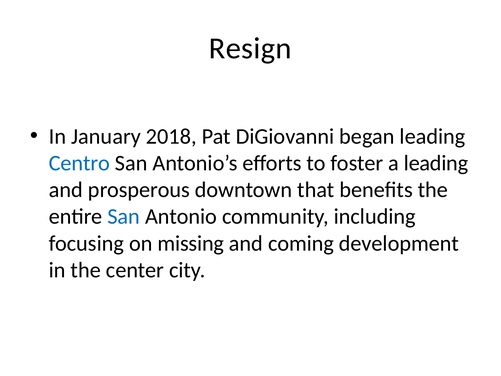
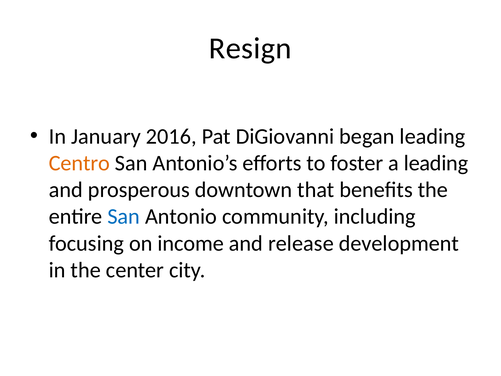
2018: 2018 -> 2016 (171, 136)
Centro colour: blue -> orange (79, 163)
missing: missing -> income (191, 243)
coming: coming -> release (301, 243)
